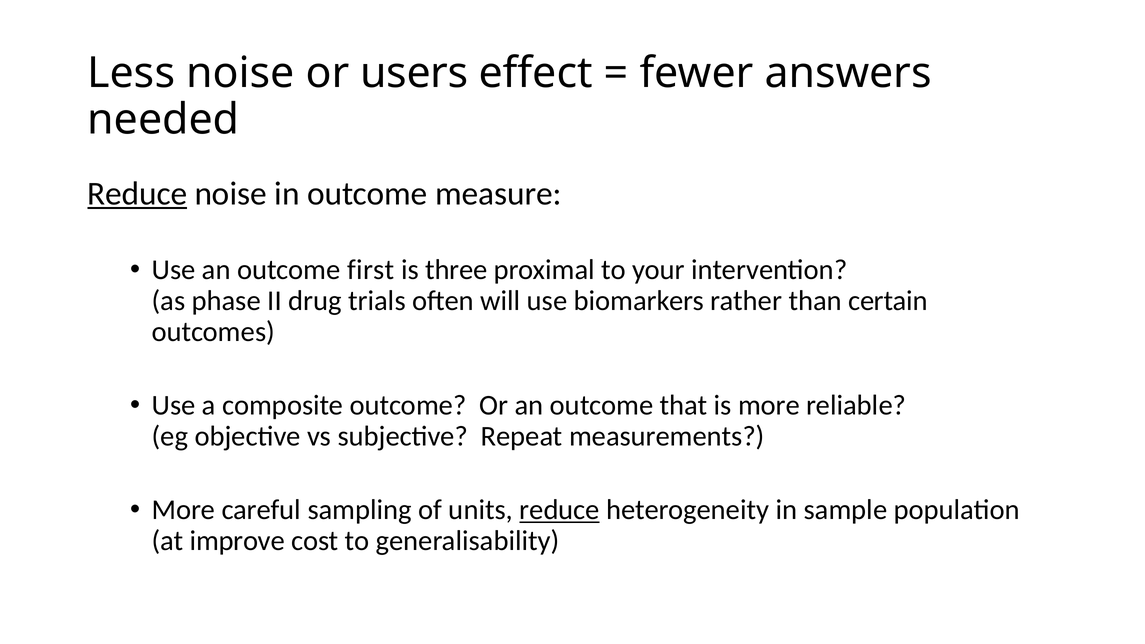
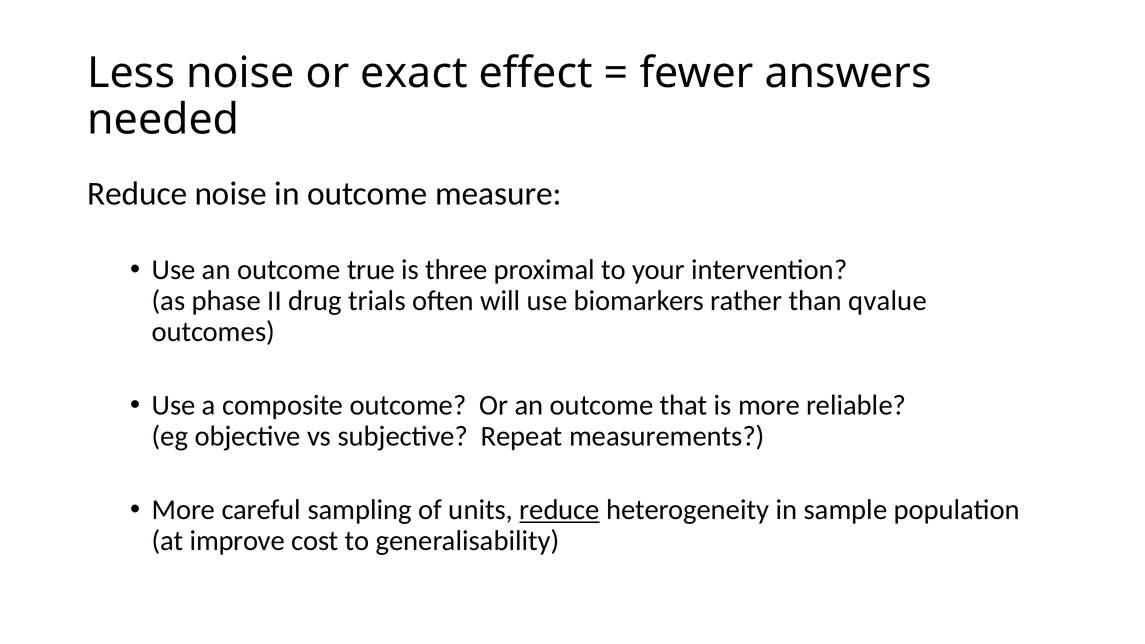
users: users -> exact (414, 73)
Reduce underline: present -> none (137, 194)
first: first -> true (371, 270)
certain: certain -> qvalue (888, 301)
